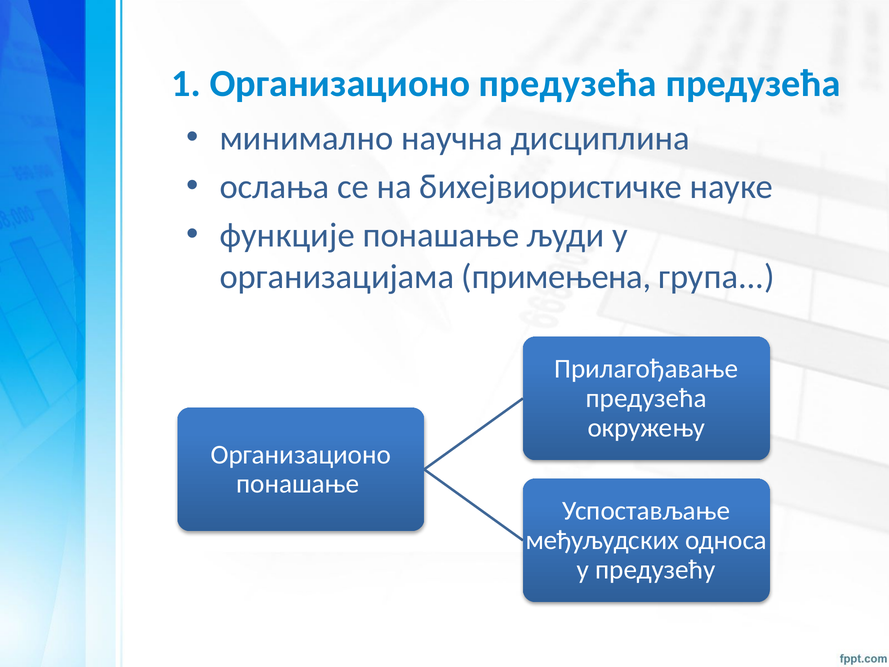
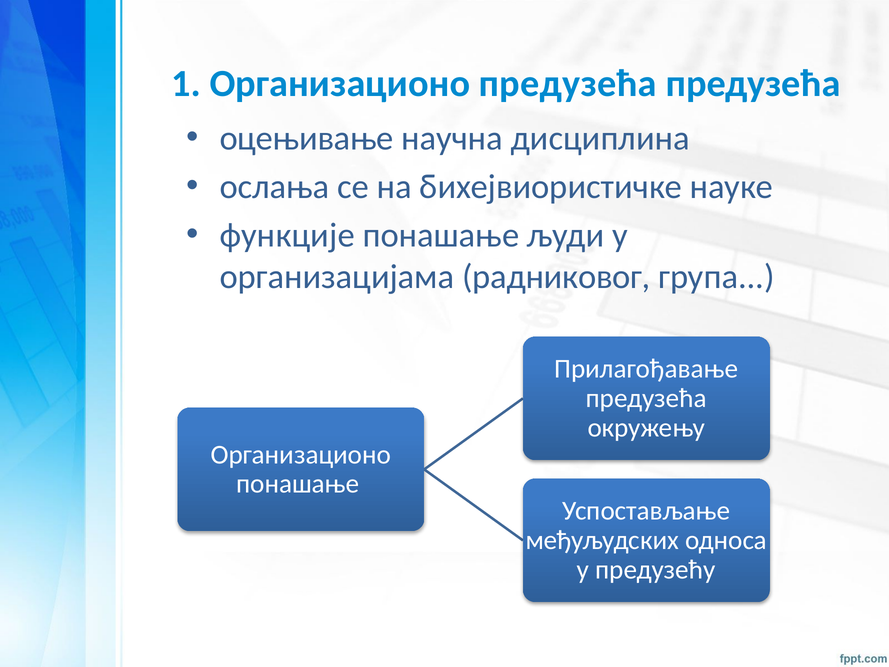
минимално: минимално -> оцењивање (307, 138)
примењена: примењена -> радниковог (556, 277)
